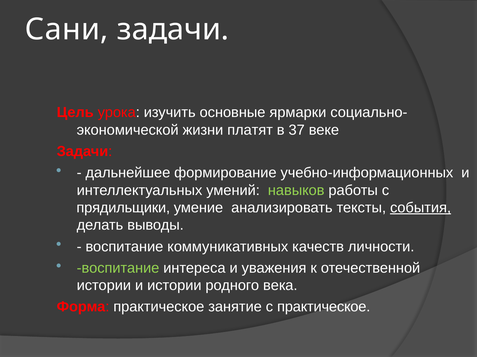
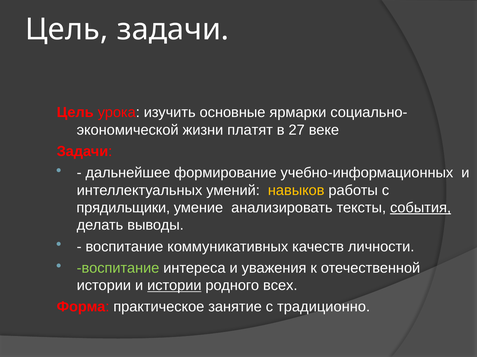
Сани: Сани -> Цель (67, 30)
37: 37 -> 27 (297, 130)
навыков colour: light green -> yellow (296, 191)
истории underline: none -> present (174, 286)
века: века -> всех (280, 286)
с практическое: практическое -> традиционно (324, 307)
